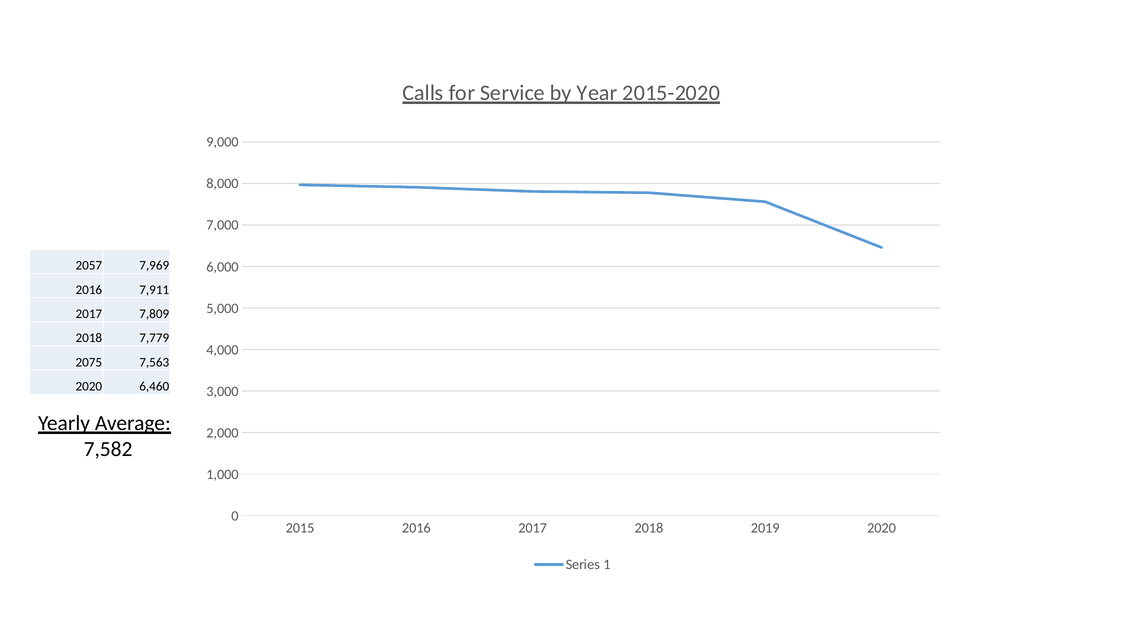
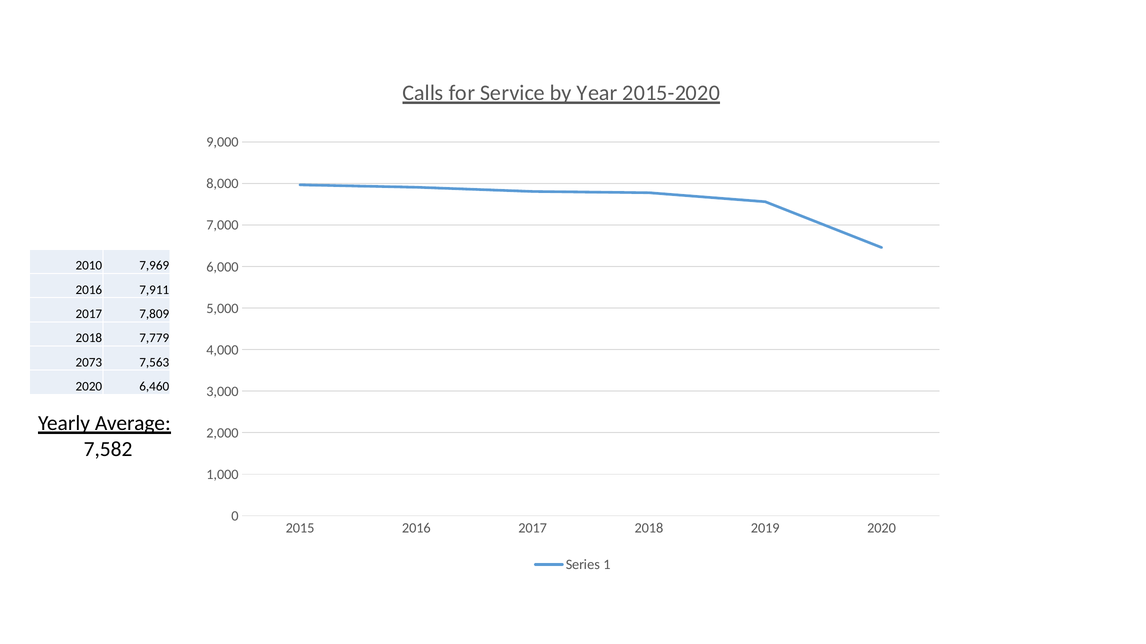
2057: 2057 -> 2010 (89, 266)
2075: 2075 -> 2073 (89, 363)
